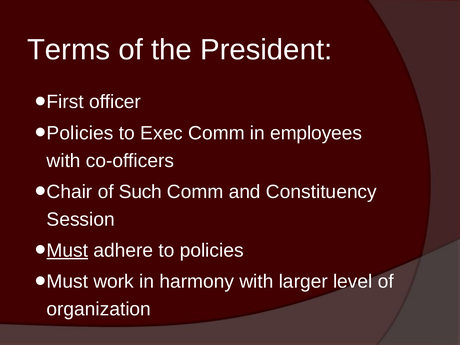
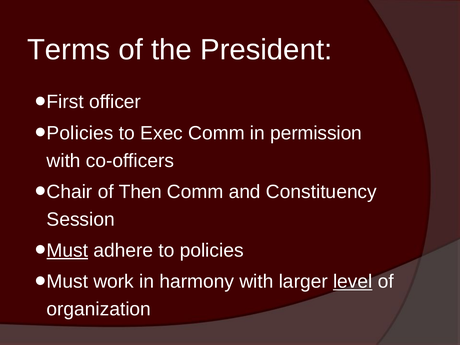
employees: employees -> permission (316, 133)
Such: Such -> Then (140, 192)
level underline: none -> present (353, 282)
